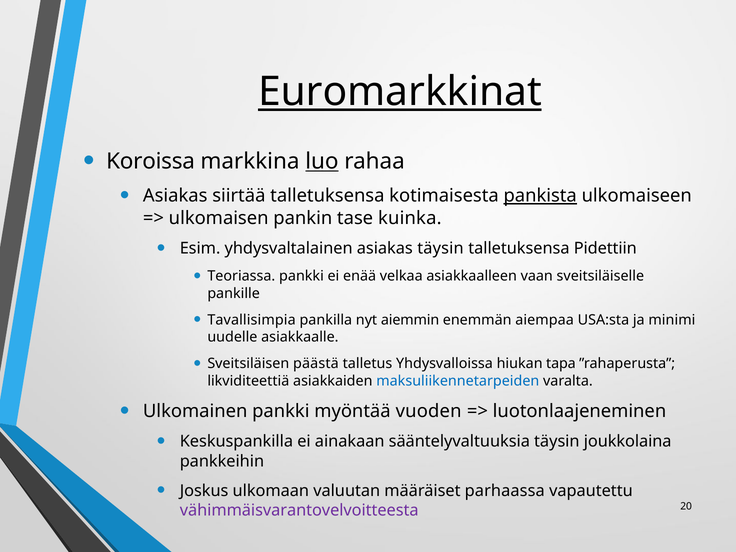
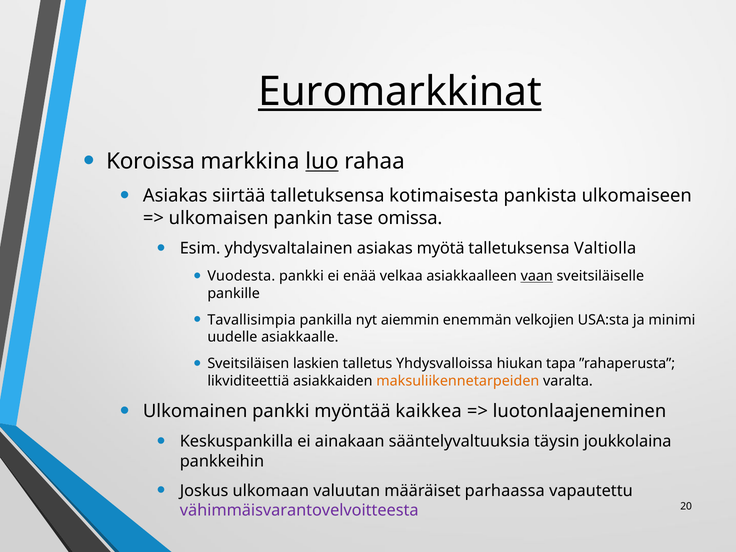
pankista underline: present -> none (540, 196)
kuinka: kuinka -> omissa (410, 218)
asiakas täysin: täysin -> myötä (441, 248)
Pidettiin: Pidettiin -> Valtiolla (605, 248)
Teoriassa: Teoriassa -> Vuodesta (241, 276)
vaan underline: none -> present (537, 276)
aiempaa: aiempaa -> velkojien (545, 320)
päästä: päästä -> laskien (316, 364)
maksuliikennetarpeiden colour: blue -> orange (458, 381)
vuoden: vuoden -> kaikkea (429, 411)
